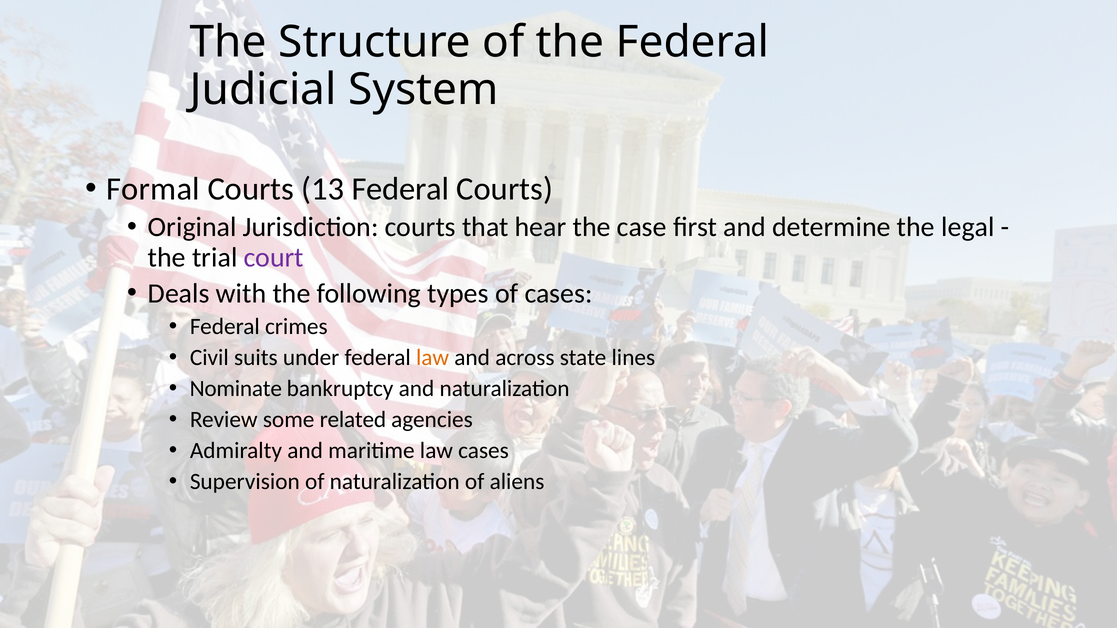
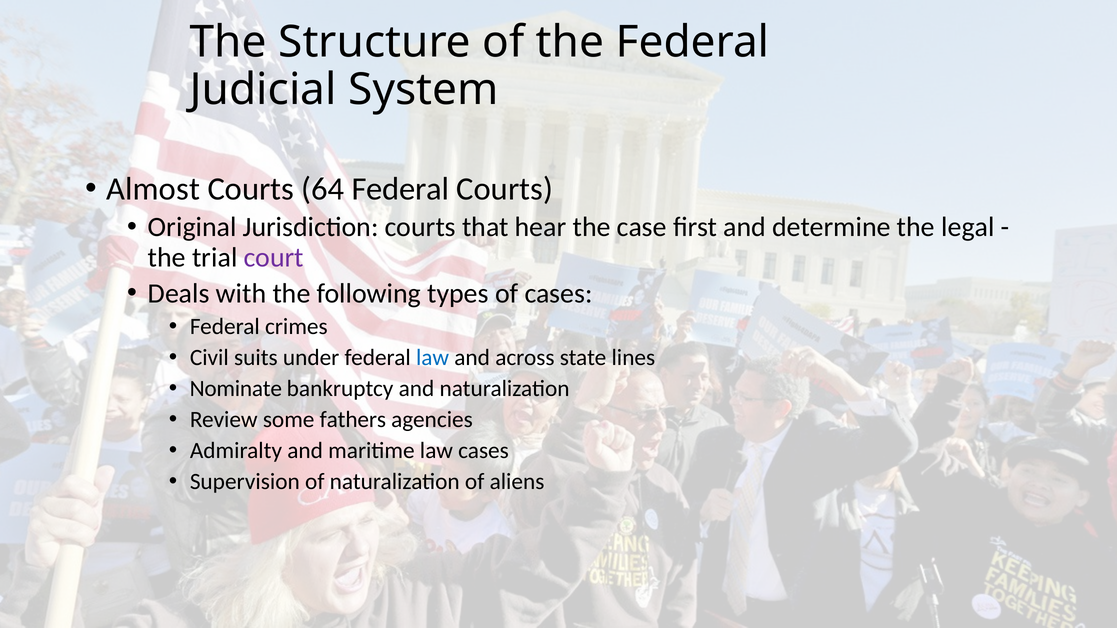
Formal: Formal -> Almost (153, 189)
13: 13 -> 64 (323, 189)
law colour: orange -> blue (433, 358)
related: related -> fathers (353, 420)
